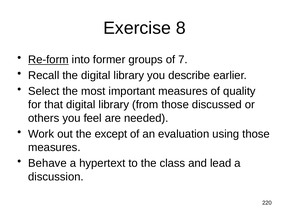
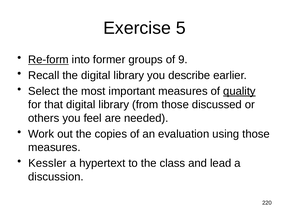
8: 8 -> 5 (181, 28)
7: 7 -> 9 (183, 60)
quality underline: none -> present (239, 91)
except: except -> copies (111, 134)
Behave: Behave -> Kessler (47, 163)
